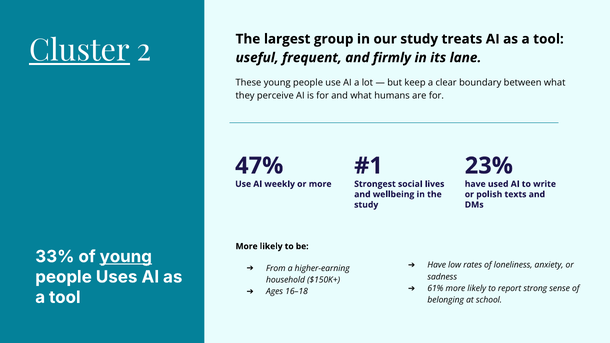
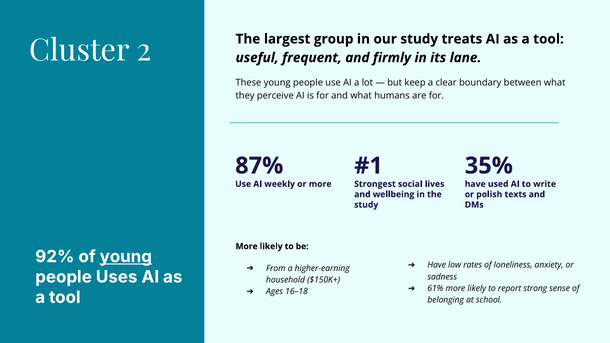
Cluster underline: present -> none (80, 51)
47%: 47% -> 87% (259, 166)
23%: 23% -> 35% (489, 166)
33%: 33% -> 92% (55, 257)
